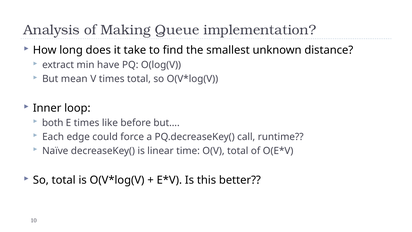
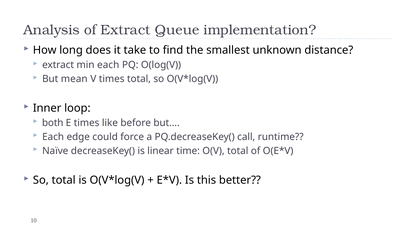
of Making: Making -> Extract (126, 30)
min have: have -> each (108, 65)
